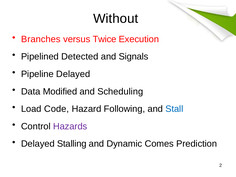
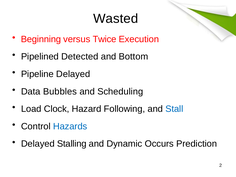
Without: Without -> Wasted (116, 19)
Branches: Branches -> Beginning (41, 39)
Signals: Signals -> Bottom (133, 57)
Modified: Modified -> Bubbles (60, 91)
Code: Code -> Clock (57, 109)
Hazards colour: purple -> blue (70, 126)
Comes: Comes -> Occurs (159, 144)
